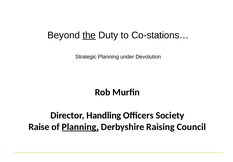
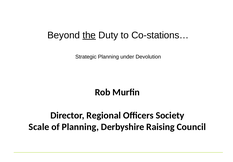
Handling: Handling -> Regional (104, 115)
Raise: Raise -> Scale (39, 126)
Planning underline: present -> none (80, 126)
